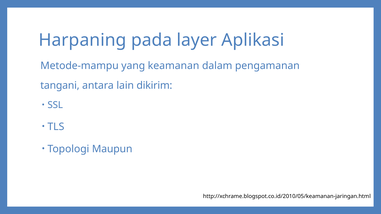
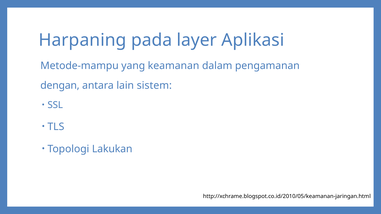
tangani: tangani -> dengan (60, 86)
dikirim: dikirim -> sistem (154, 86)
Maupun: Maupun -> Lakukan (112, 149)
